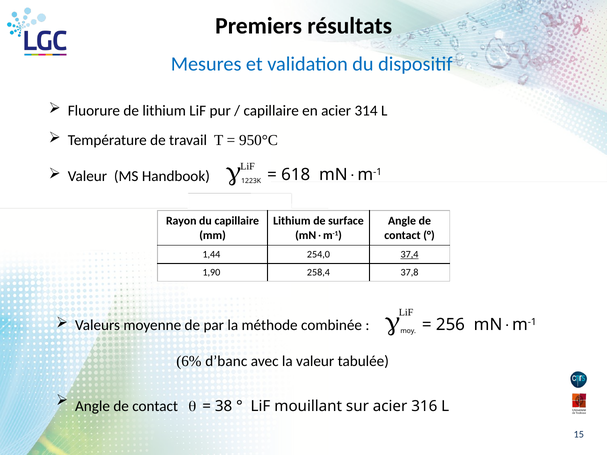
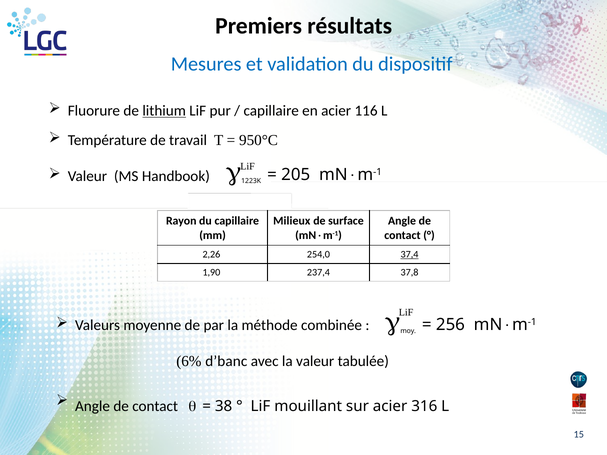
lithium underline: none -> present (164, 111)
314: 314 -> 116 (366, 111)
618: 618 -> 205 (296, 175)
Lithium: Lithium -> Milieux (292, 221)
1,44: 1,44 -> 2,26 (211, 255)
258,4: 258,4 -> 237,4 (318, 273)
